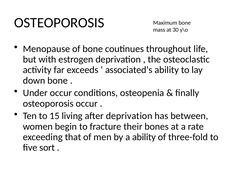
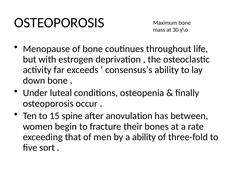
associated’s: associated’s -> consensus’s (129, 70)
Under occur: occur -> luteal (61, 93)
living: living -> spine (72, 116)
after deprivation: deprivation -> anovulation (129, 116)
